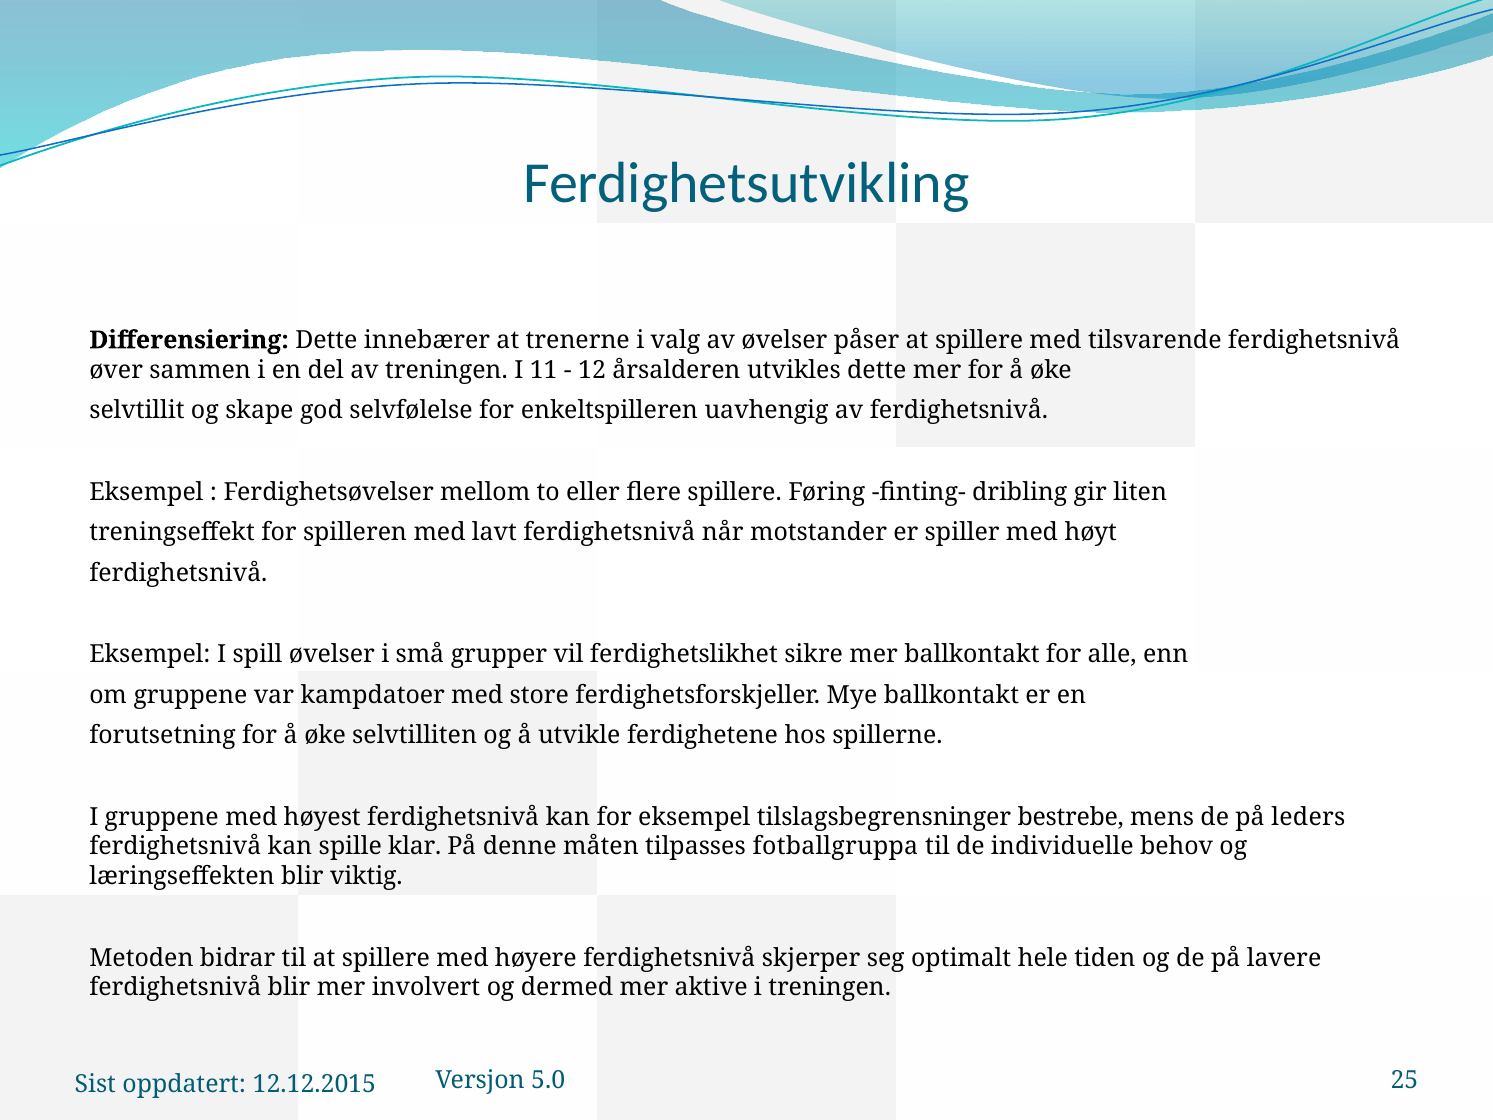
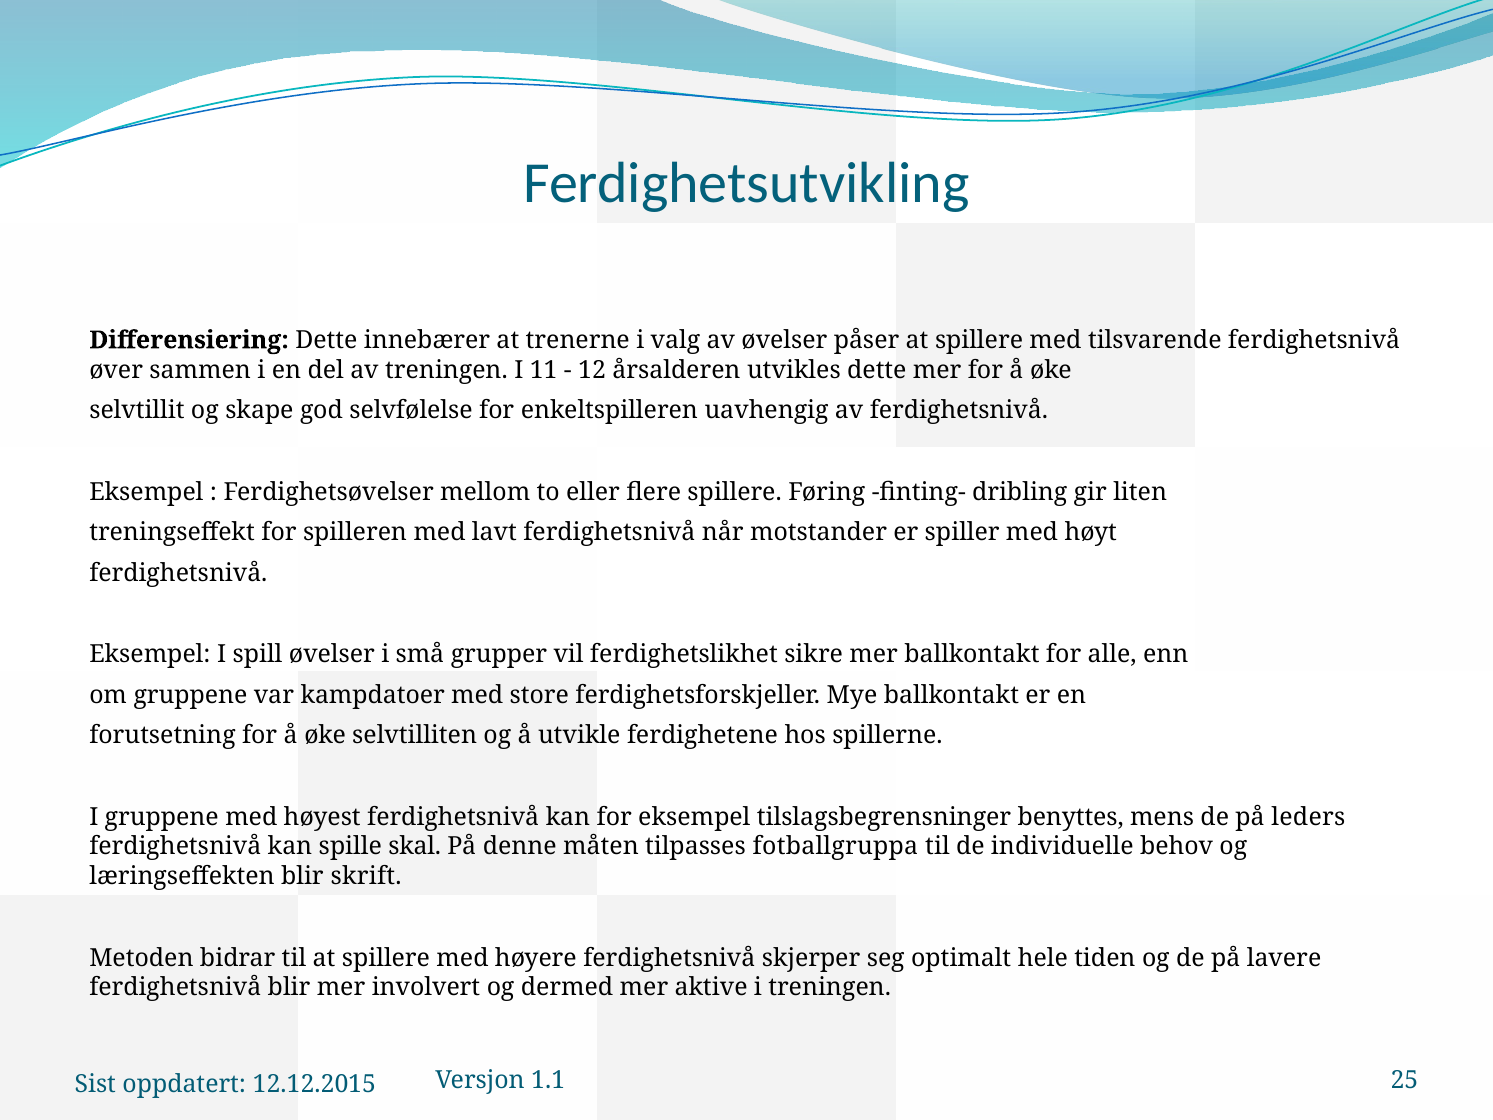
bestrebe: bestrebe -> benyttes (1071, 817)
klar: klar -> skal (415, 847)
viktig: viktig -> skrift (366, 876)
5.0: 5.0 -> 1.1 (548, 1080)
